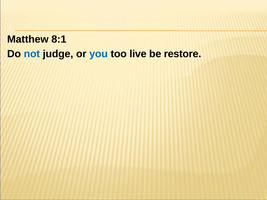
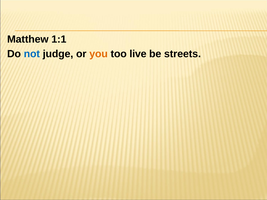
8:1: 8:1 -> 1:1 (59, 39)
you colour: blue -> orange (99, 54)
restore: restore -> streets (183, 54)
